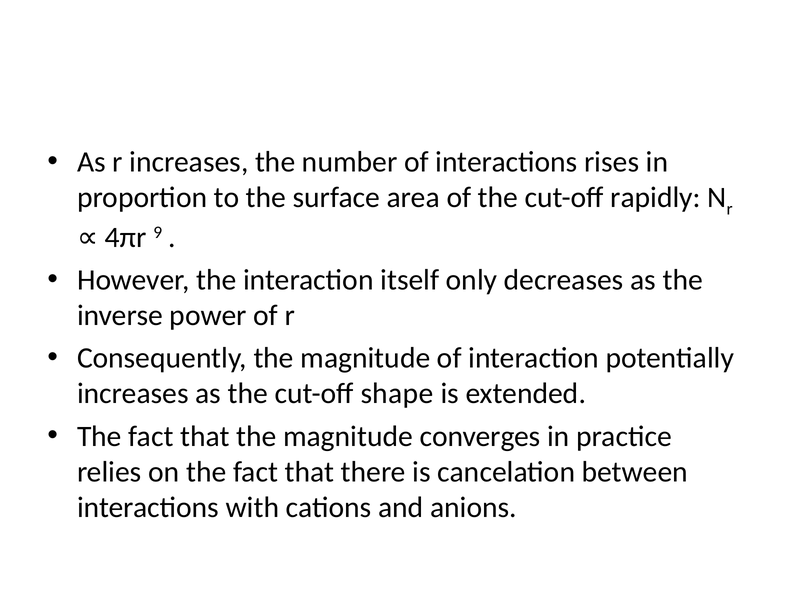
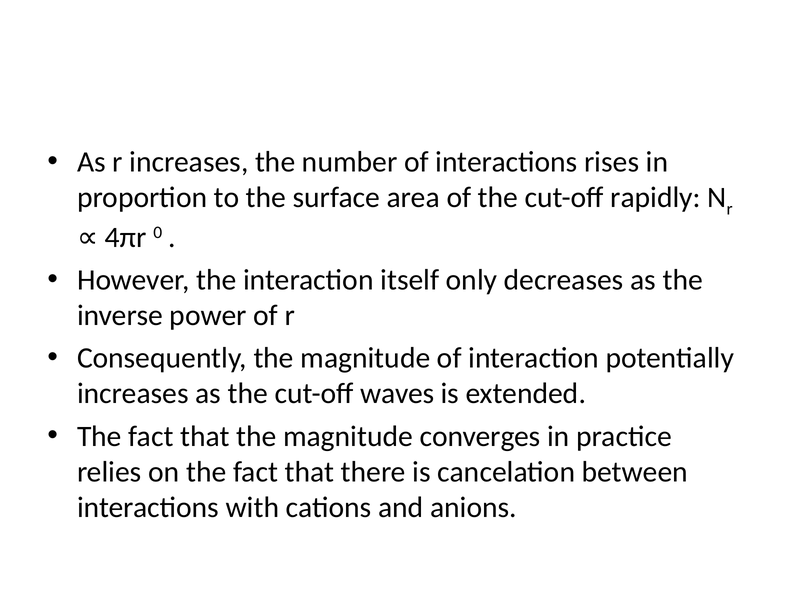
9: 9 -> 0 (158, 233)
shape: shape -> waves (397, 394)
